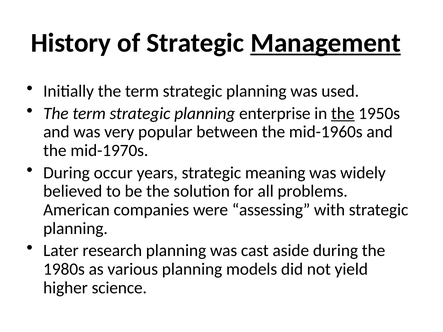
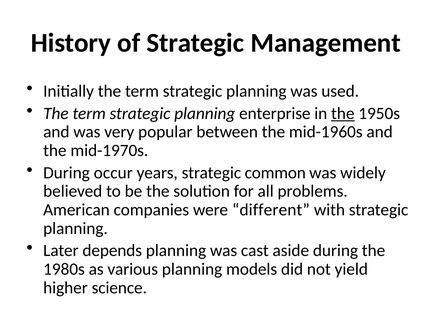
Management underline: present -> none (326, 43)
meaning: meaning -> common (275, 173)
assessing: assessing -> different (271, 210)
research: research -> depends (112, 251)
